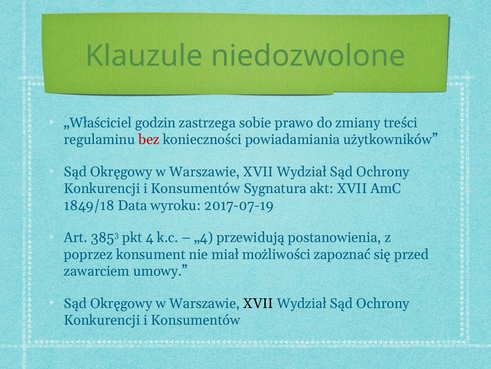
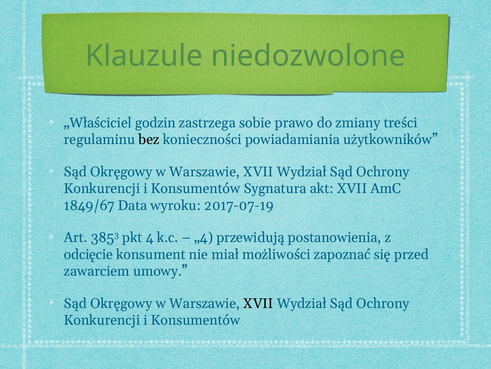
bez colour: red -> black (149, 139)
1849/18: 1849/18 -> 1849/67 (89, 205)
poprzez: poprzez -> odcięcie (88, 254)
